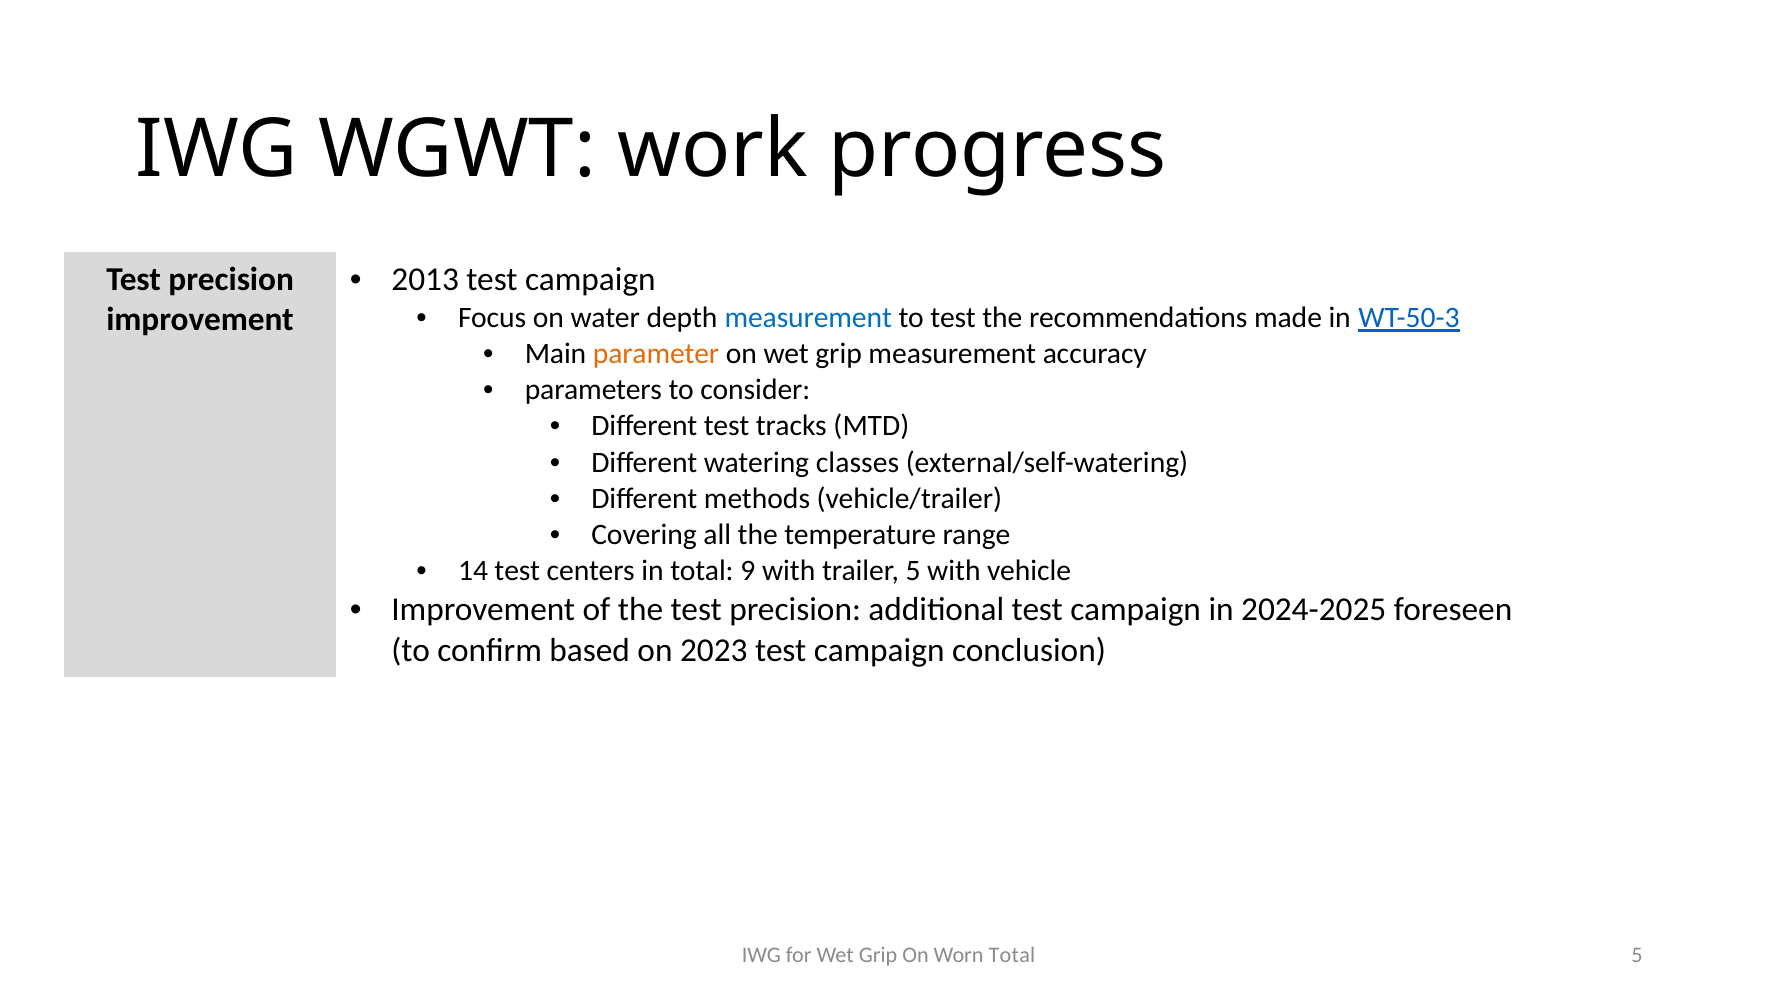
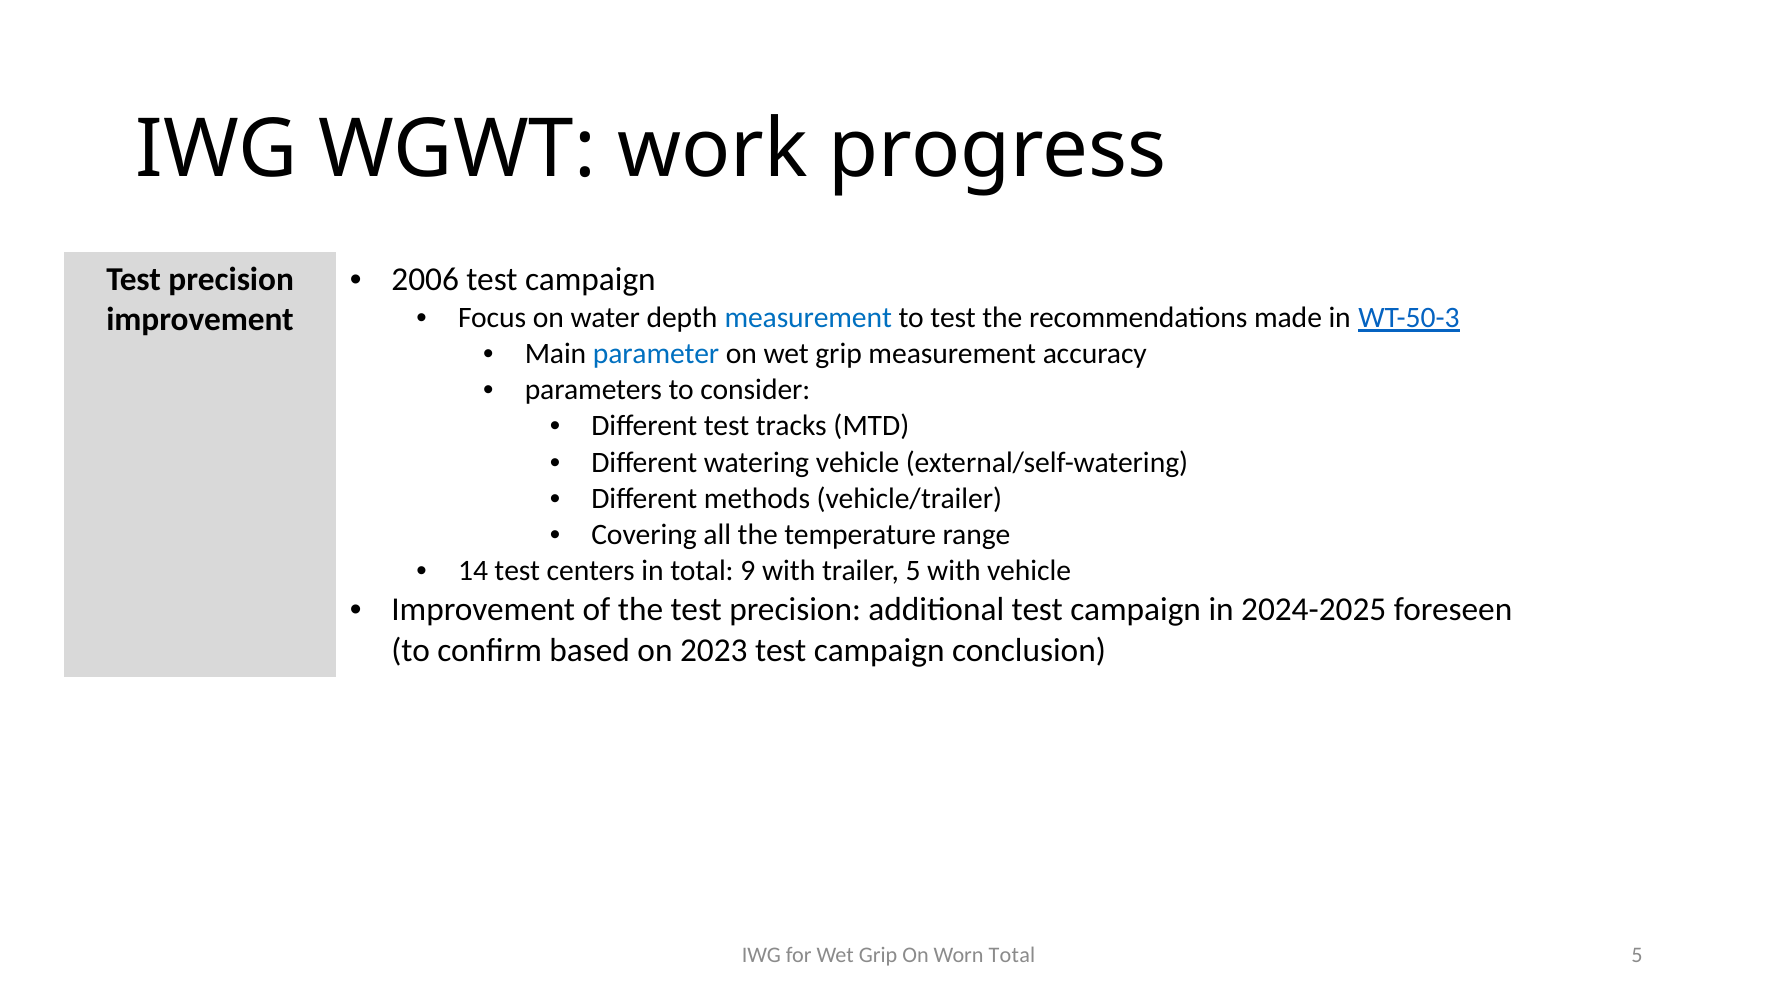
2013: 2013 -> 2006 (425, 279)
parameter colour: orange -> blue (656, 354)
watering classes: classes -> vehicle (858, 462)
